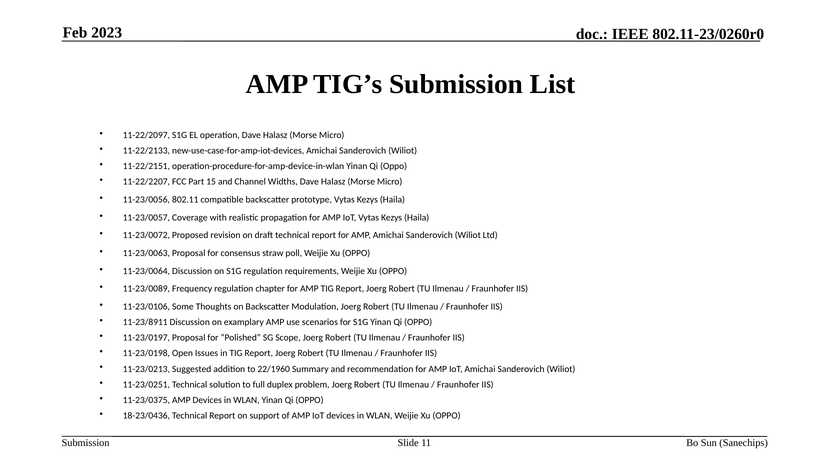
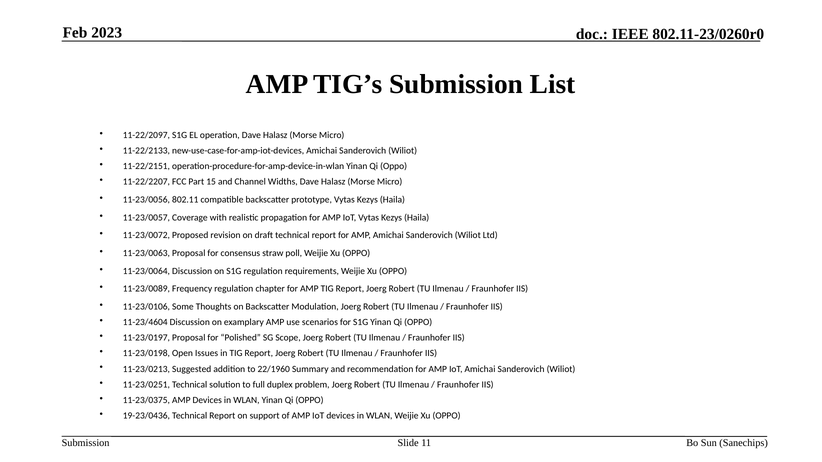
11-23/8911: 11-23/8911 -> 11-23/4604 (145, 322)
18-23/0436: 18-23/0436 -> 19-23/0436 (146, 416)
